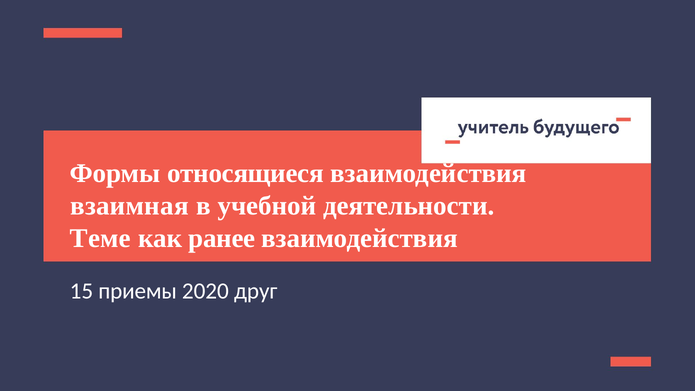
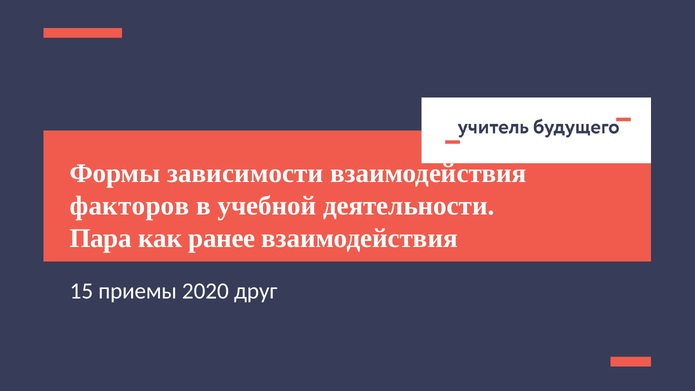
относящиеся: относящиеся -> зависимости (245, 173)
взаимная: взаимная -> факторов (129, 206)
Теме: Теме -> Пара (101, 238)
